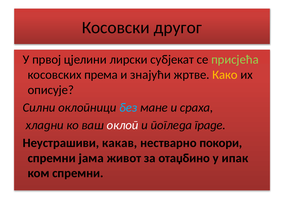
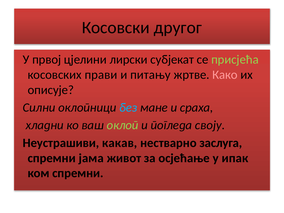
према: према -> прави (101, 75)
знајући: знајући -> питању (150, 75)
Како colour: yellow -> pink (225, 75)
оклоп colour: white -> light green (123, 125)
граде: граде -> своју (210, 125)
покори: покори -> заслуга (221, 143)
отаџбино: отаџбино -> осјећање (184, 158)
